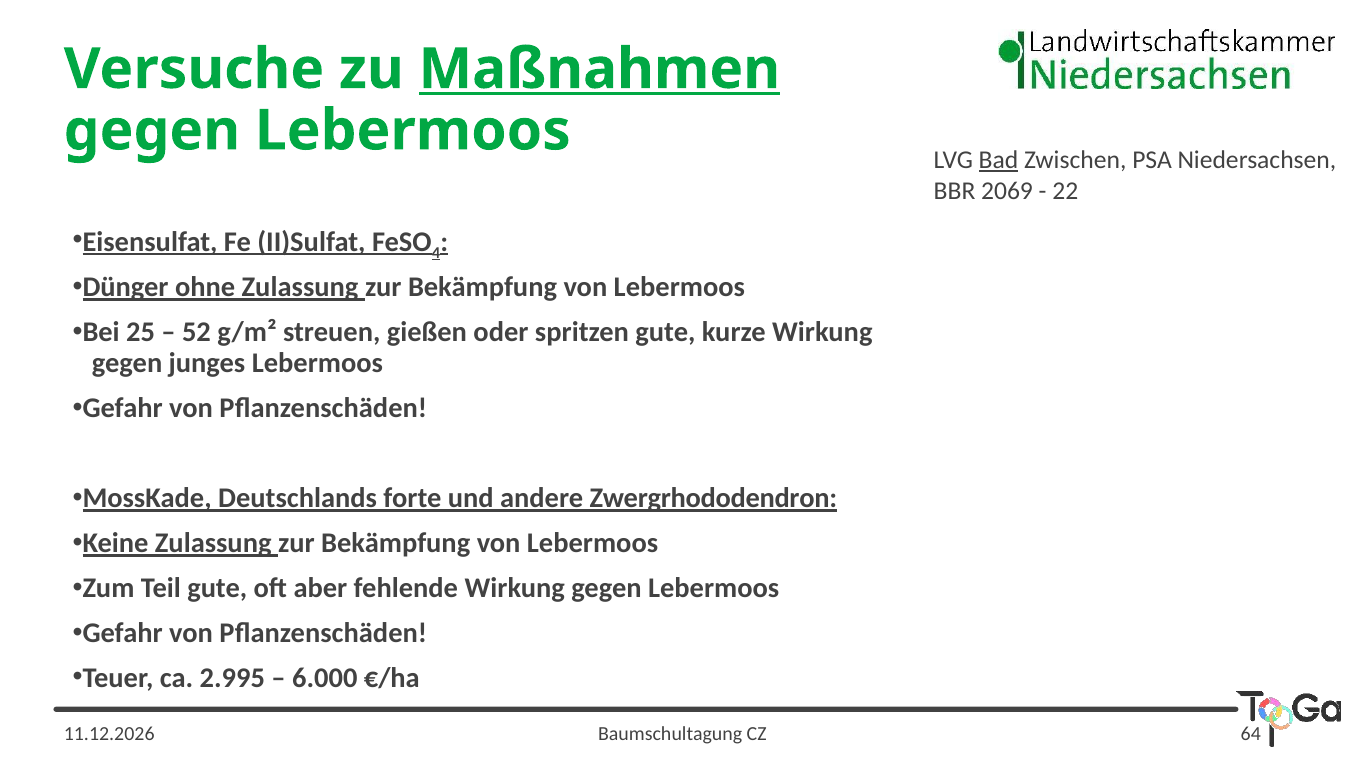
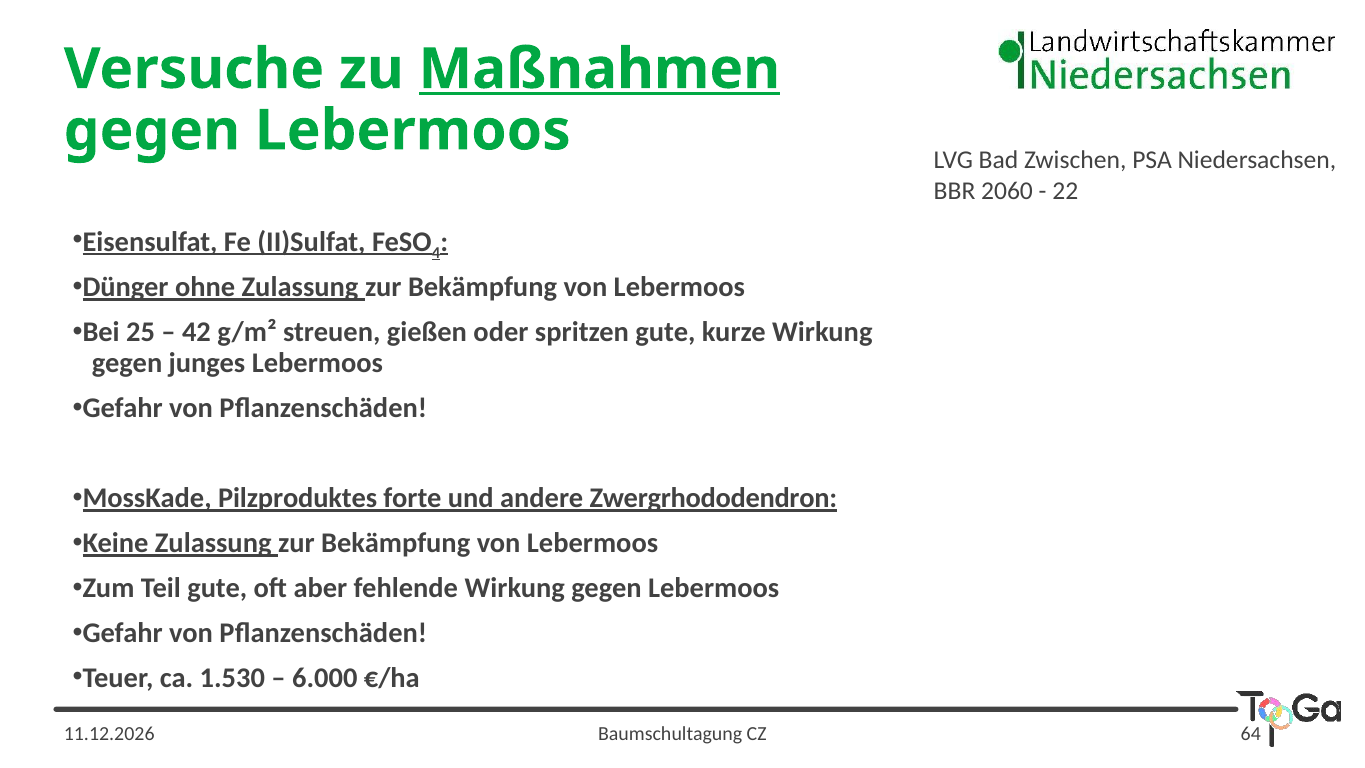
Bad underline: present -> none (999, 160)
2069: 2069 -> 2060 (1007, 191)
52: 52 -> 42 (196, 332)
Deutschlands: Deutschlands -> Pilzproduktes (298, 498)
2.995: 2.995 -> 1.530 (232, 678)
